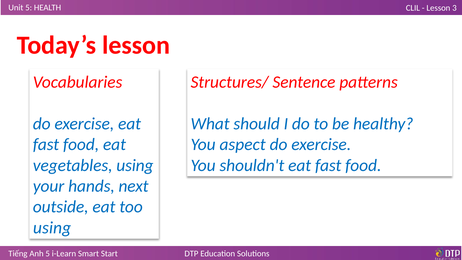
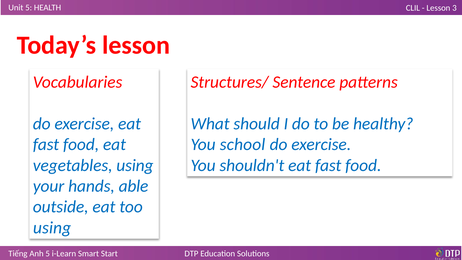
aspect: aspect -> school (243, 144)
next: next -> able (134, 186)
